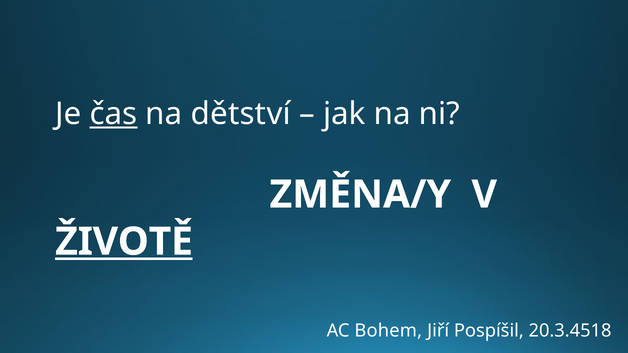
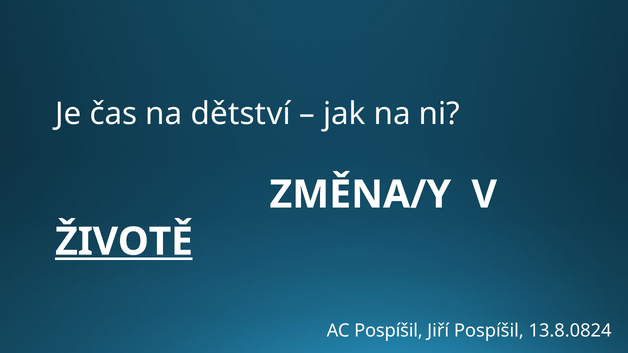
čas underline: present -> none (113, 114)
AC Bohem: Bohem -> Pospíšil (388, 331)
20.3.4518: 20.3.4518 -> 13.8.0824 (570, 331)
